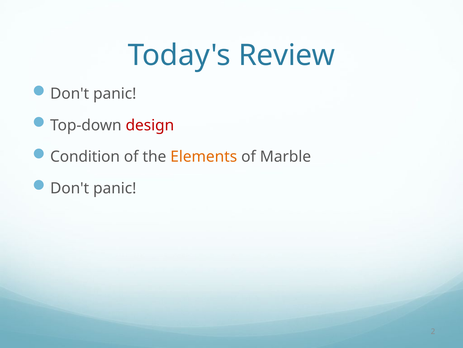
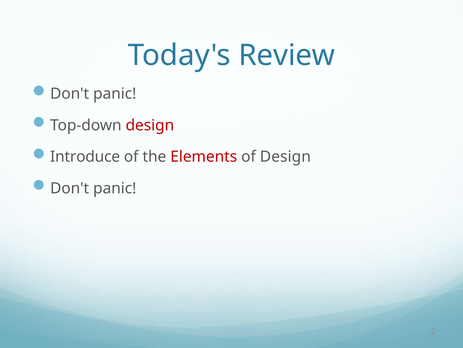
Condition: Condition -> Introduce (85, 156)
Elements colour: orange -> red (204, 156)
of Marble: Marble -> Design (285, 156)
